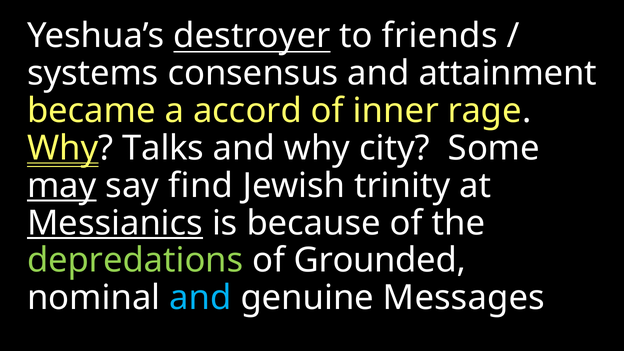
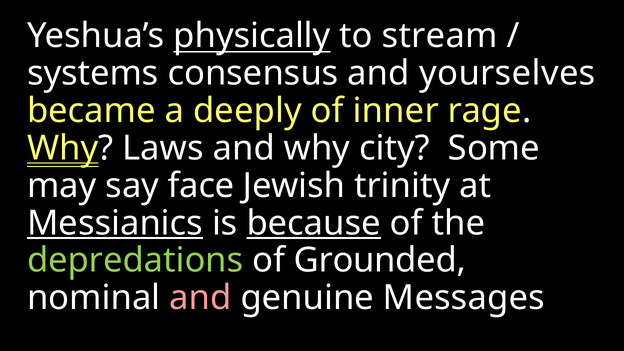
destroyer: destroyer -> physically (252, 36)
friends: friends -> stream (440, 36)
attainment: attainment -> yourselves (507, 73)
accord: accord -> deeply (247, 111)
Talks: Talks -> Laws (163, 148)
may underline: present -> none (62, 186)
find: find -> face (201, 186)
because underline: none -> present (314, 223)
and colour: light blue -> pink (200, 298)
